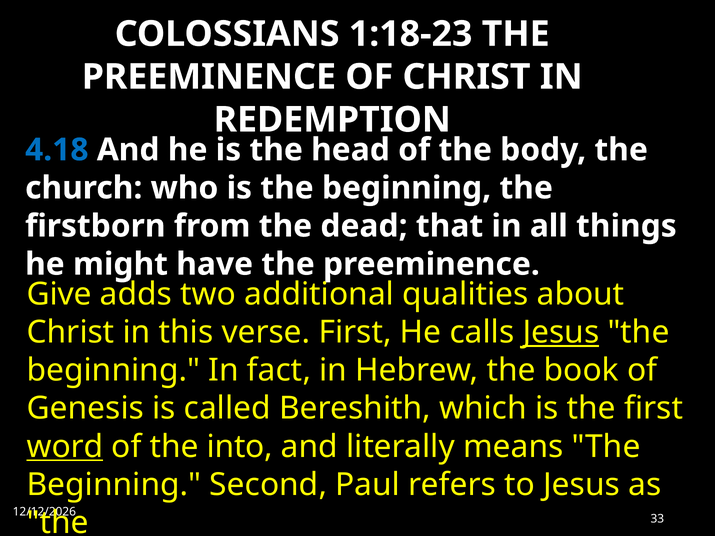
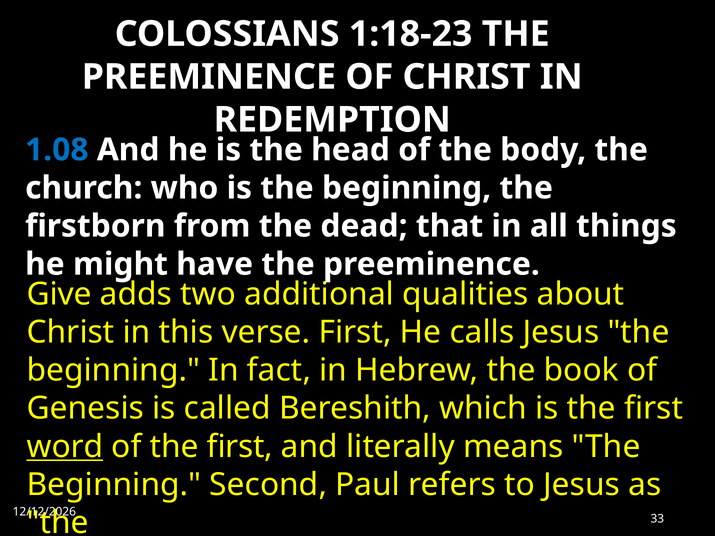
4.18: 4.18 -> 1.08 (57, 150)
Jesus underline: present -> none (561, 332)
of the into: into -> first (240, 447)
